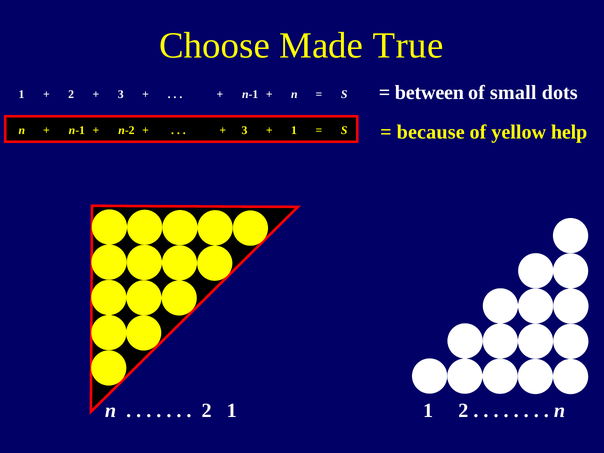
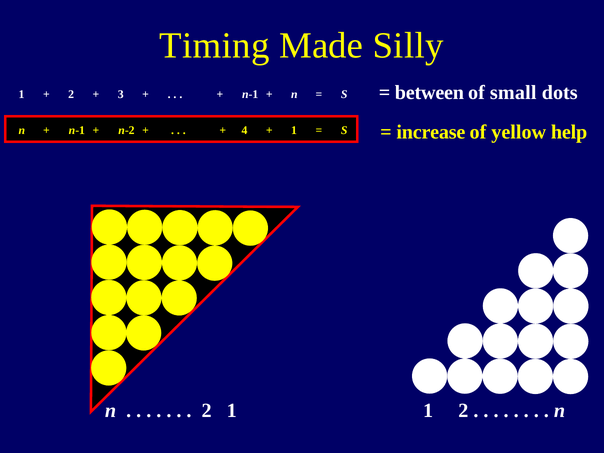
Choose: Choose -> Timing (215, 45)
True: True -> Silly (408, 45)
because: because -> increase (431, 132)
3: 3 -> 4 (244, 130)
